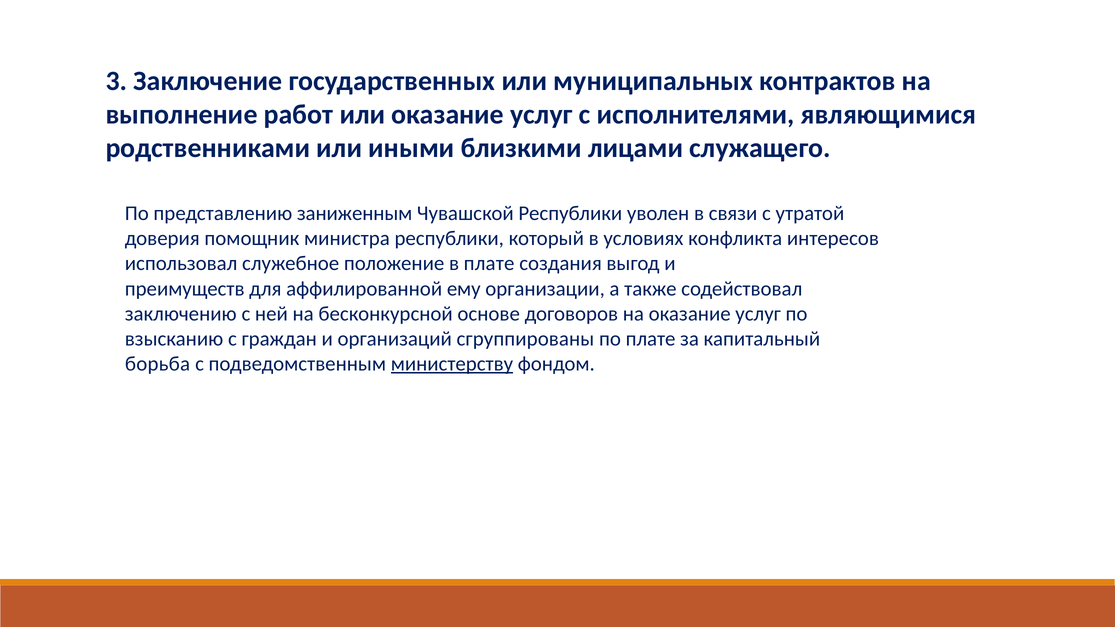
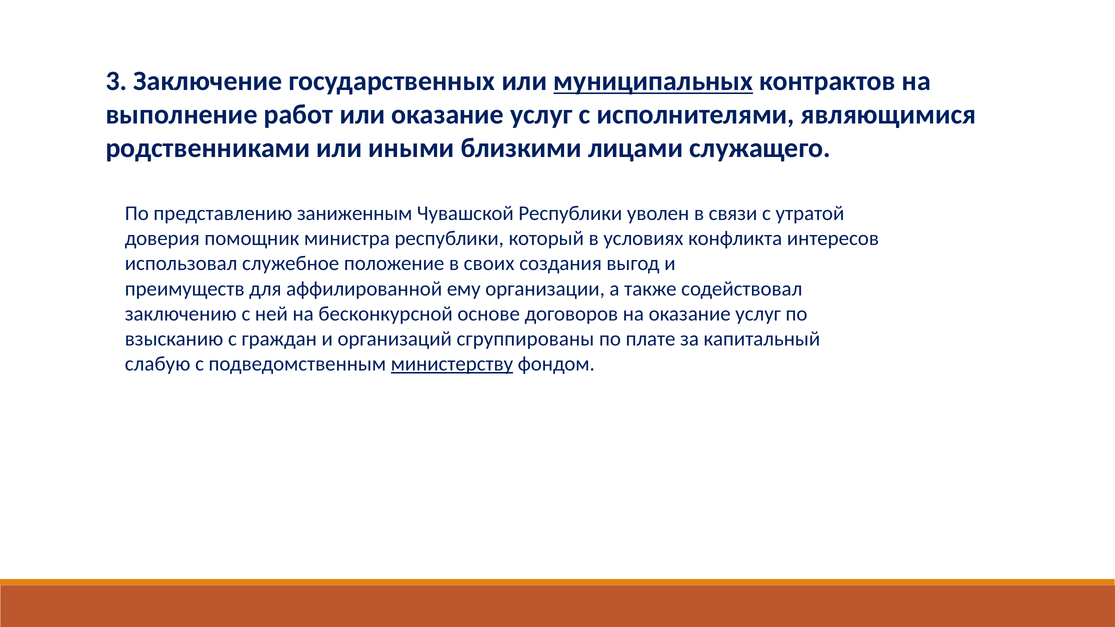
муниципальных underline: none -> present (653, 81)
в плате: плате -> своих (489, 264)
борьба: борьба -> слабую (158, 364)
